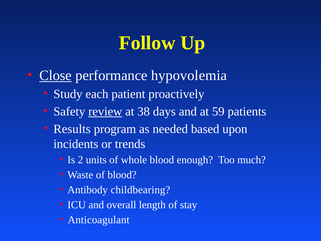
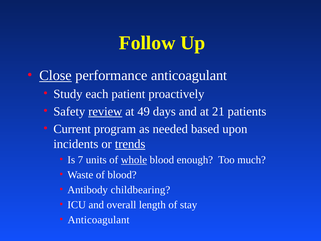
performance hypovolemia: hypovolemia -> anticoagulant (189, 75)
38: 38 -> 49 (144, 111)
59: 59 -> 21 (218, 111)
Results: Results -> Current (72, 129)
trends underline: none -> present (130, 144)
2: 2 -> 7 (80, 160)
whole underline: none -> present (134, 160)
